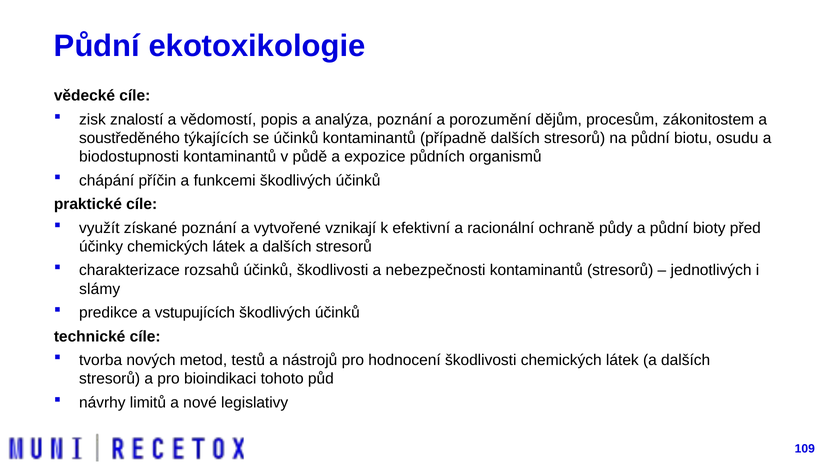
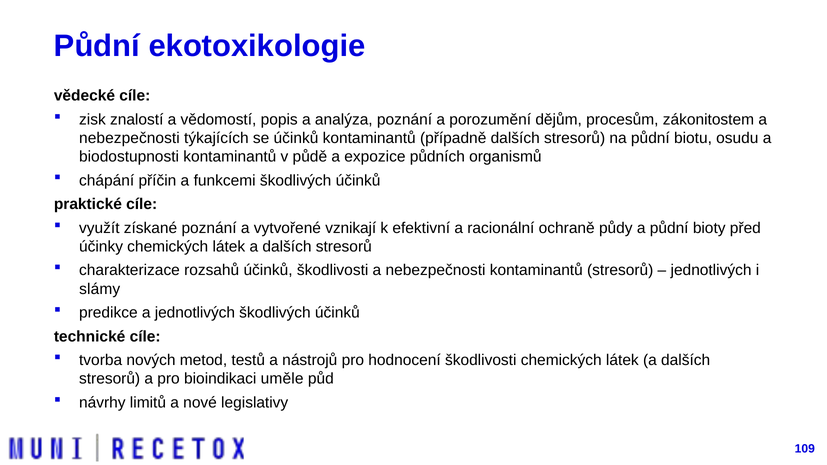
soustředěného: soustředěného -> nebezpečnosti (129, 138)
a vstupujících: vstupujících -> jednotlivých (195, 313)
tohoto: tohoto -> uměle (282, 379)
